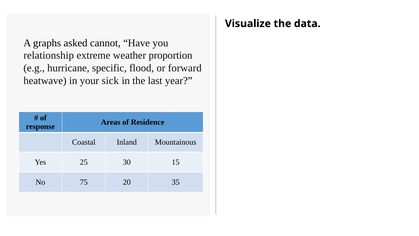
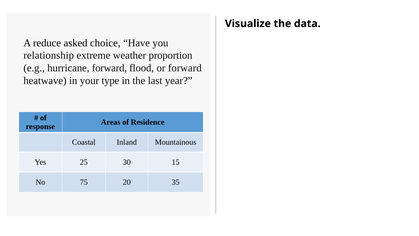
graphs: graphs -> reduce (47, 43)
cannot: cannot -> choice (105, 43)
hurricane specific: specific -> forward (109, 68)
sick: sick -> type (110, 81)
